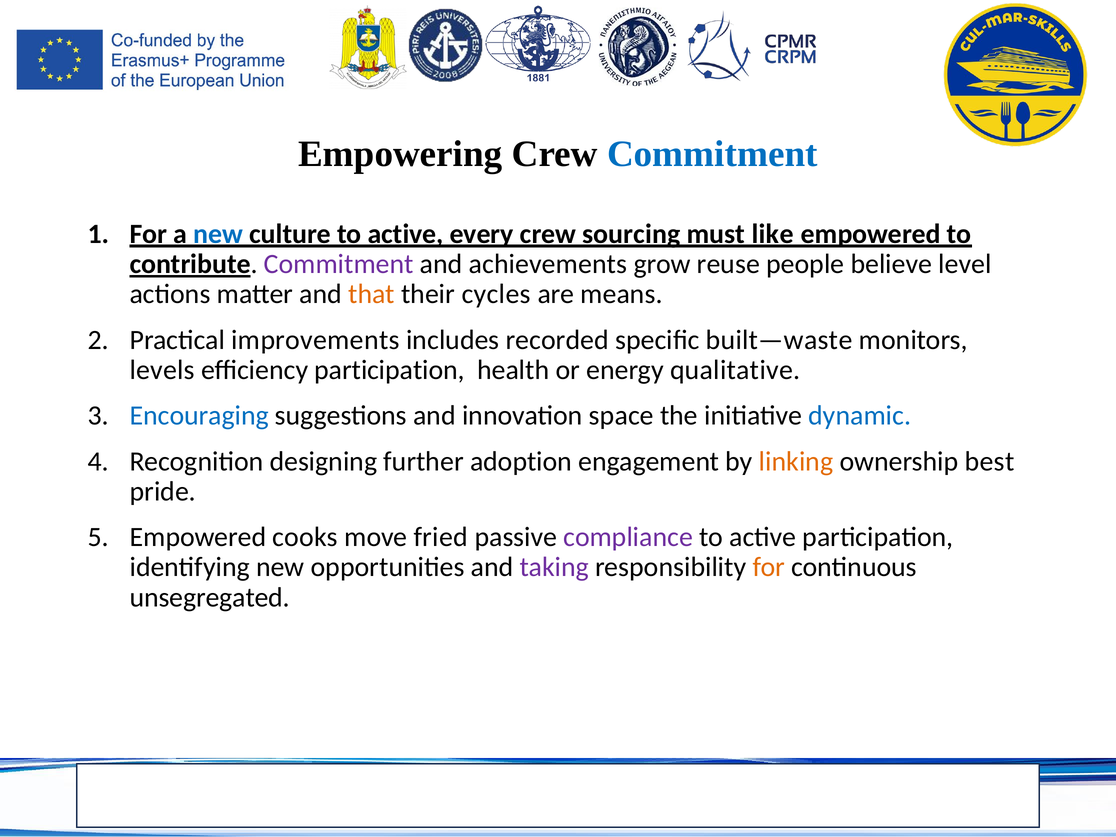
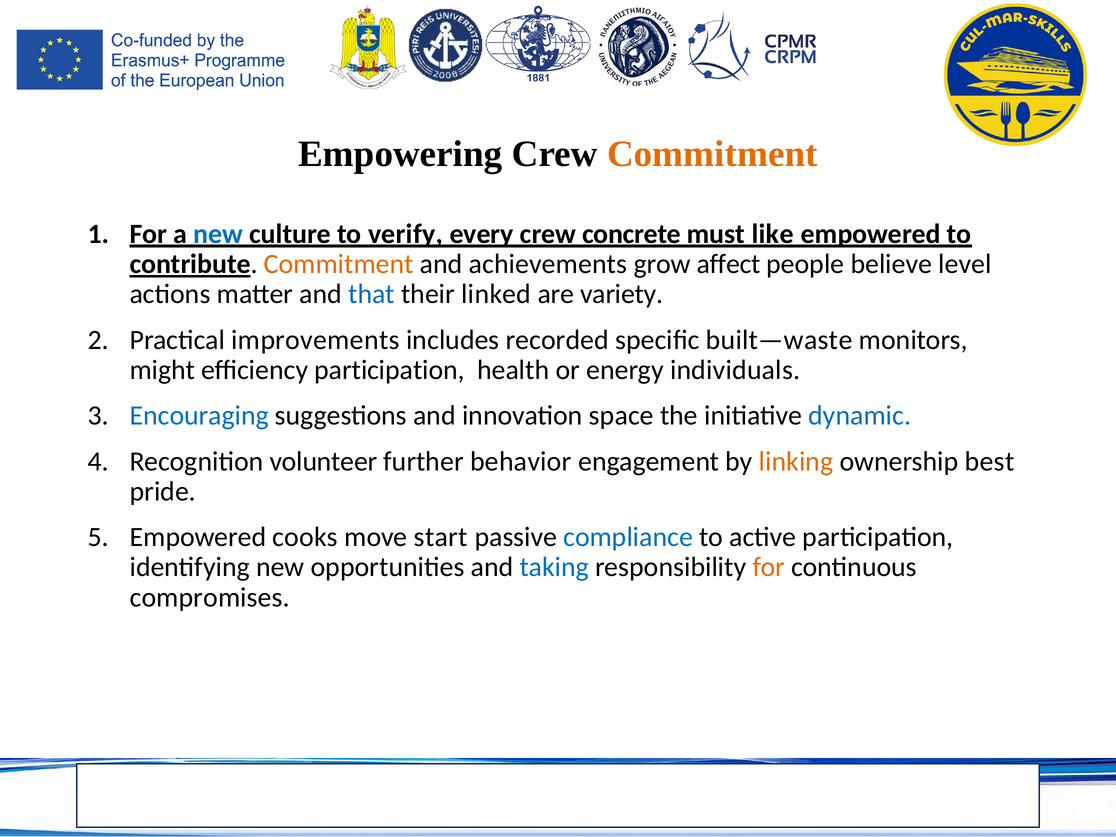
Commitment colour: blue -> orange (712, 154)
culture to active: active -> verify (405, 234)
sourcing: sourcing -> concrete (631, 234)
Commitment colour: purple -> orange (339, 264)
reuse: reuse -> affect (728, 264)
that colour: orange -> blue (372, 294)
cycles: cycles -> linked (496, 294)
means: means -> variety (622, 294)
levels: levels -> might (162, 370)
qualitative: qualitative -> individuals (735, 370)
designing: designing -> volunteer (323, 461)
adoption: adoption -> behavior (521, 461)
fried: fried -> start (441, 537)
compliance colour: purple -> blue (628, 537)
taking colour: purple -> blue (554, 567)
unsegregated: unsegregated -> compromises (210, 597)
